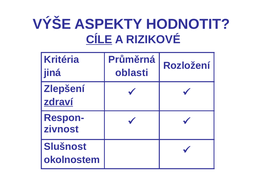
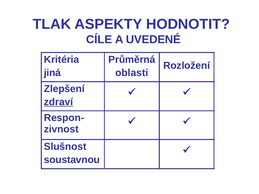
VÝŠE: VÝŠE -> TLAK (52, 24)
CÍLE underline: present -> none (99, 40)
RIZIKOVÉ: RIZIKOVÉ -> UVEDENÉ (153, 40)
okolnostem: okolnostem -> soustavnou (72, 160)
